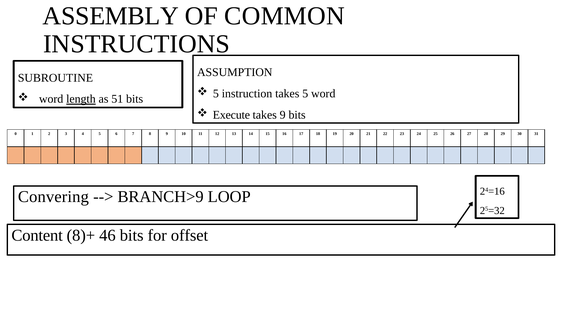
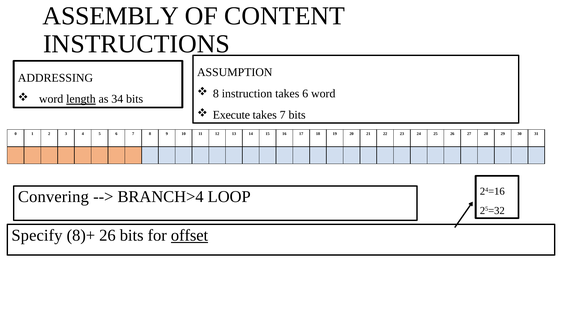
COMMON: COMMON -> CONTENT (285, 16)
SUBROUTINE: SUBROUTINE -> ADDRESSING (55, 78)
5: 5 -> 8 (216, 94)
takes 5: 5 -> 6 (305, 94)
51: 51 -> 34 (117, 99)
takes 9: 9 -> 7 (283, 115)
BRANCH>9: BRANCH>9 -> BRANCH>4 (161, 197)
Content: Content -> Specify (37, 235)
8)+ 46: 46 -> 26 (107, 235)
offset underline: none -> present (190, 235)
